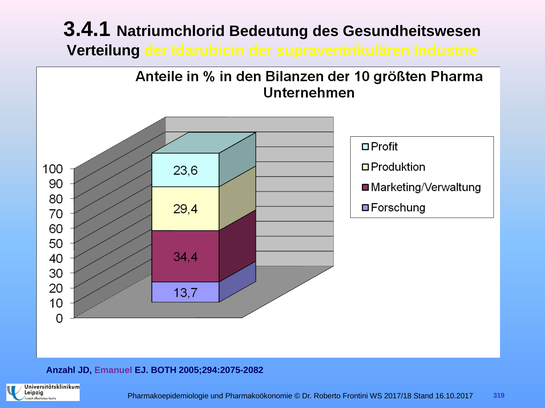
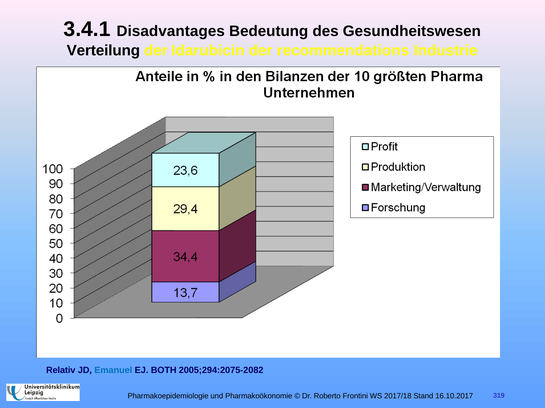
Natriumchlorid: Natriumchlorid -> Disadvantages (171, 31)
supraventrikulären: supraventrikulären -> recommendations (343, 51)
Anzahl: Anzahl -> Relativ (61, 371)
Emanuel colour: purple -> blue (113, 371)
